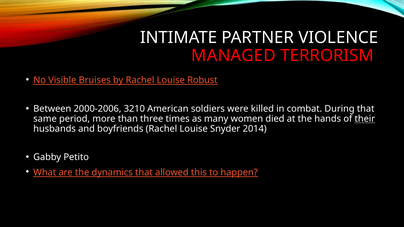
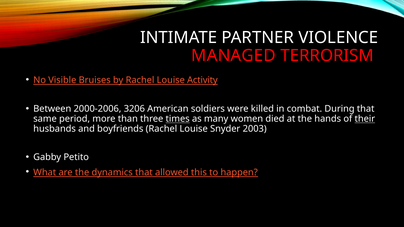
Robust: Robust -> Activity (202, 80)
3210: 3210 -> 3206 (134, 109)
times underline: none -> present (178, 119)
2014: 2014 -> 2003 (255, 129)
